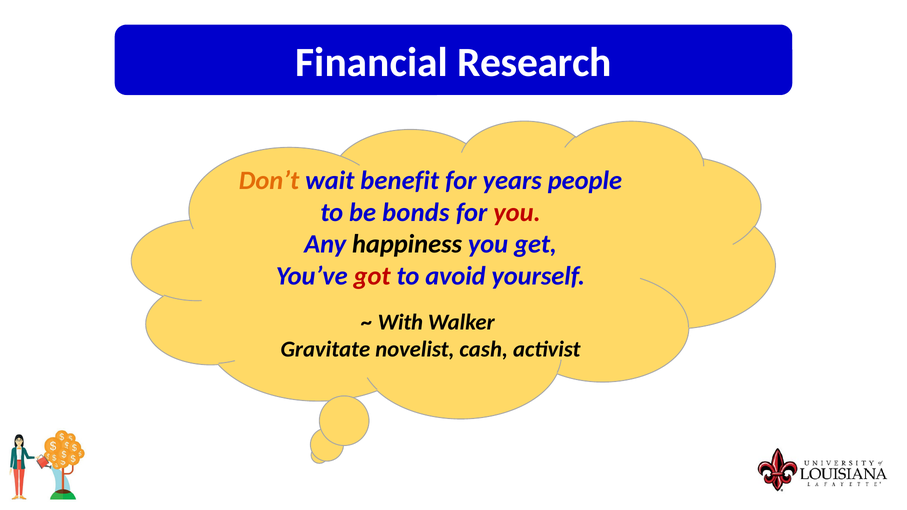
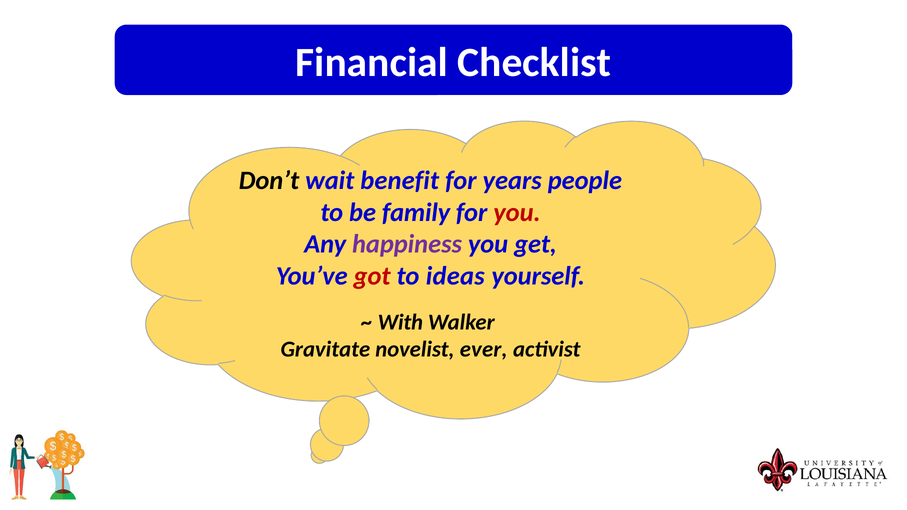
Research: Research -> Checklist (534, 63)
Don’t colour: orange -> black (269, 181)
bonds: bonds -> family (416, 212)
happiness colour: black -> purple (407, 244)
avoid: avoid -> ideas (455, 276)
cash: cash -> ever (484, 349)
